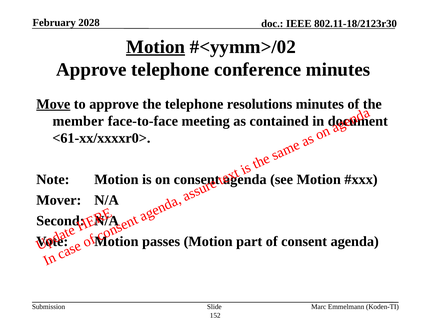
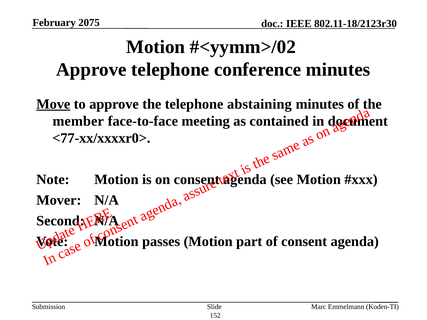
2028: 2028 -> 2075 (89, 23)
Motion underline: present -> none (156, 47)
resolutions: resolutions -> abstaining (259, 104)
<61-xx/xxxxr0>: <61-xx/xxxxr0> -> <77-xx/xxxxr0> (101, 138)
